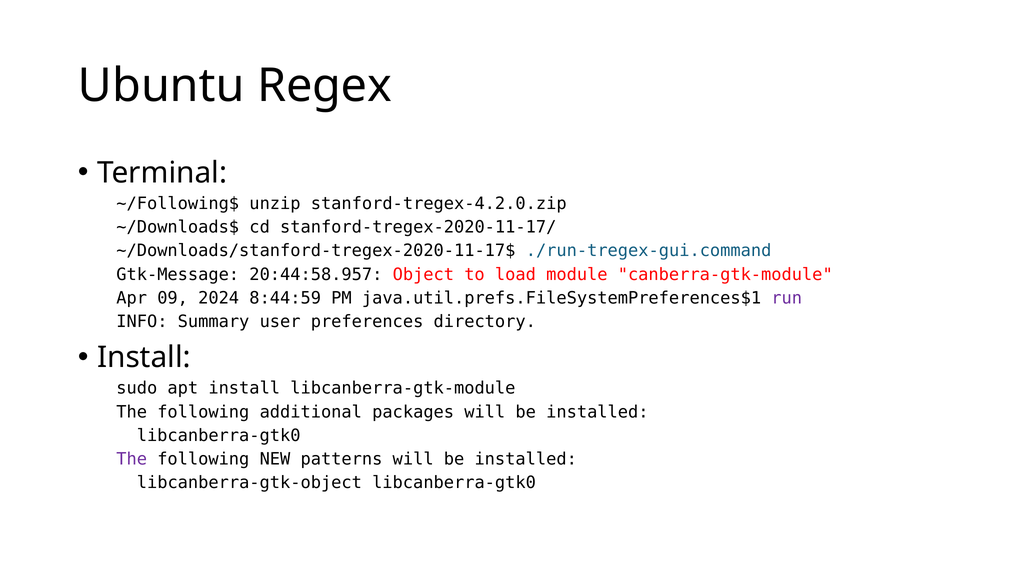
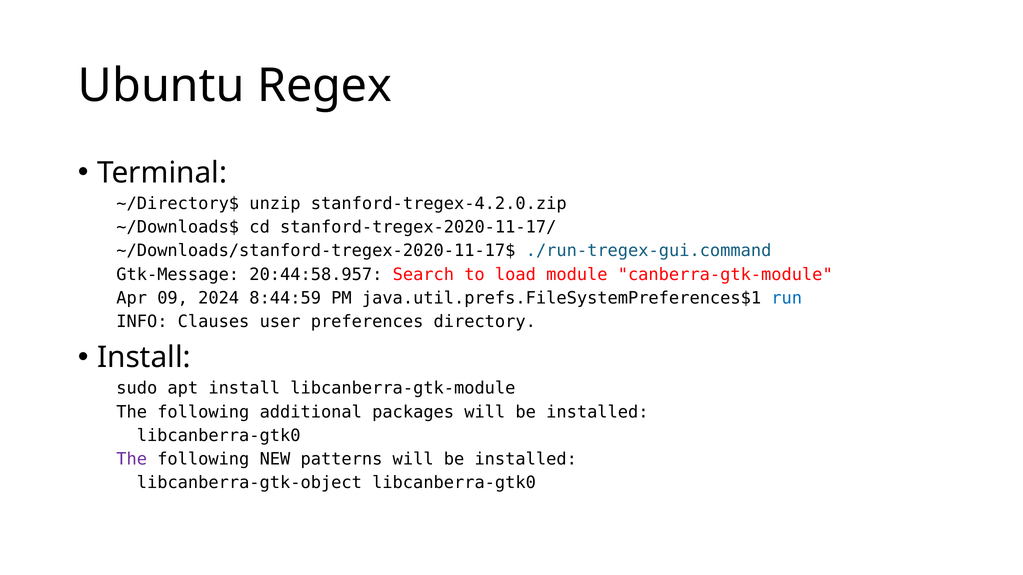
~/Following$: ~/Following$ -> ~/Directory$ (178, 204)
Object: Object -> Search (423, 275)
run colour: purple -> blue (787, 298)
Summary: Summary -> Clauses (214, 322)
